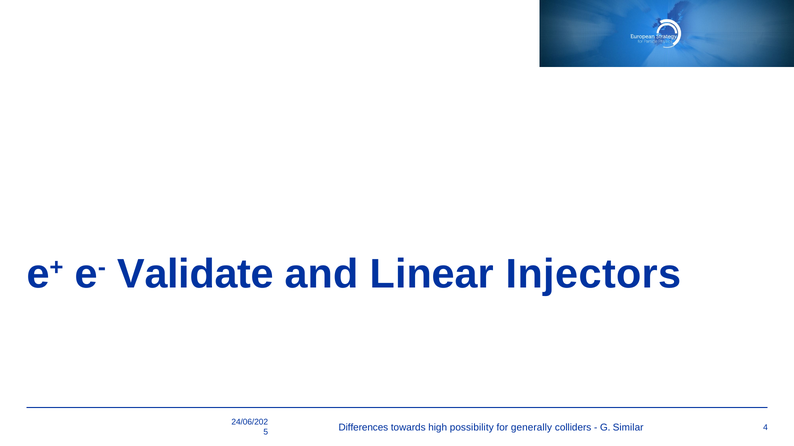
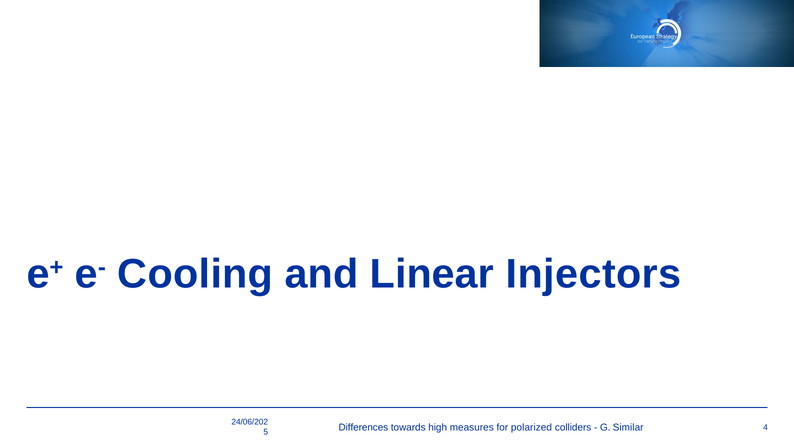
Validate: Validate -> Cooling (195, 275)
possibility: possibility -> measures (472, 428)
generally: generally -> polarized (531, 428)
